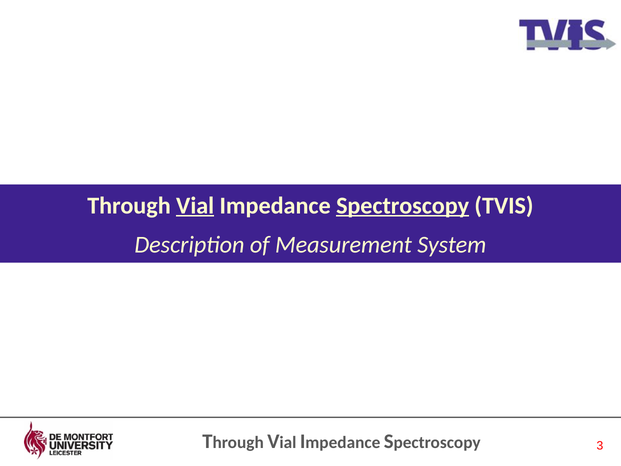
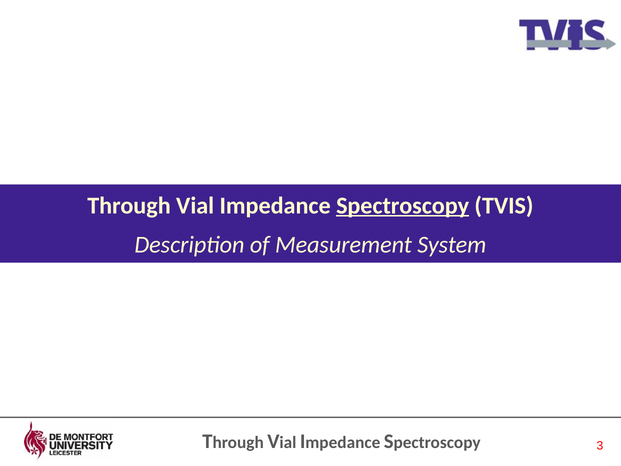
Vial underline: present -> none (195, 205)
